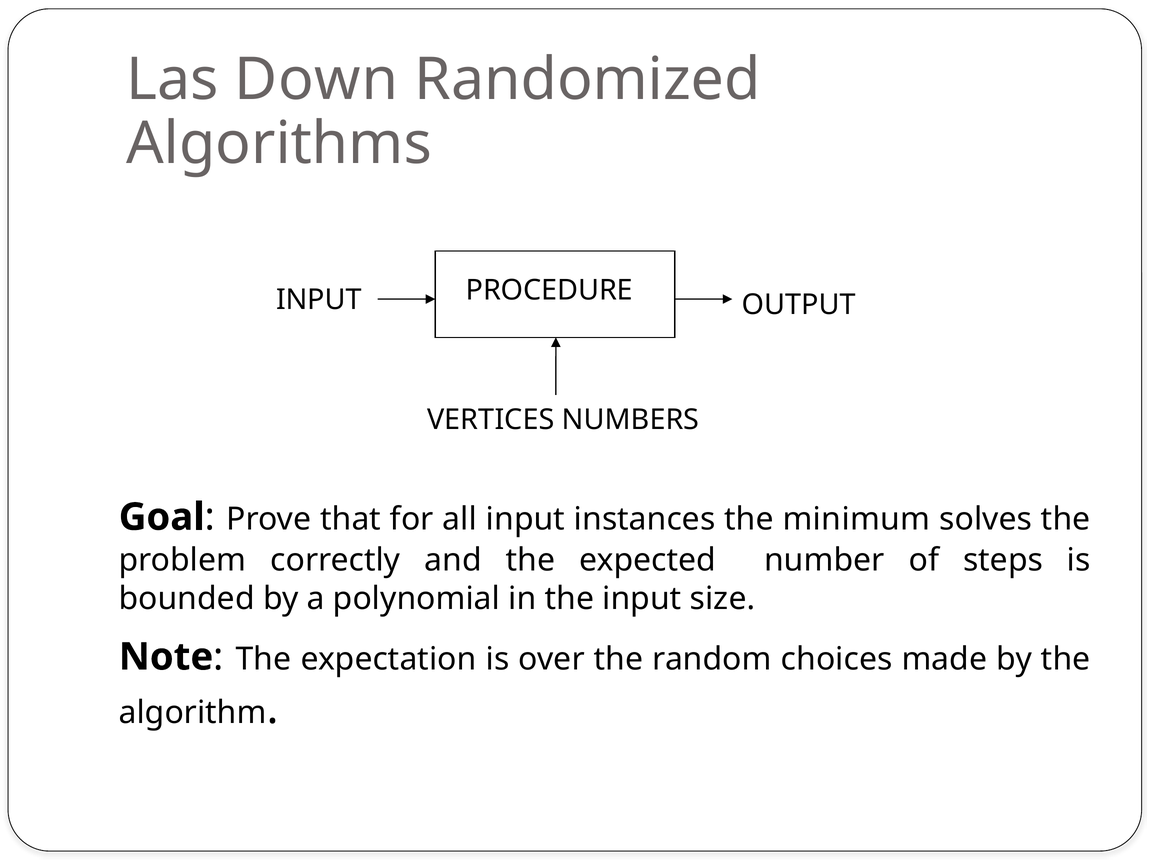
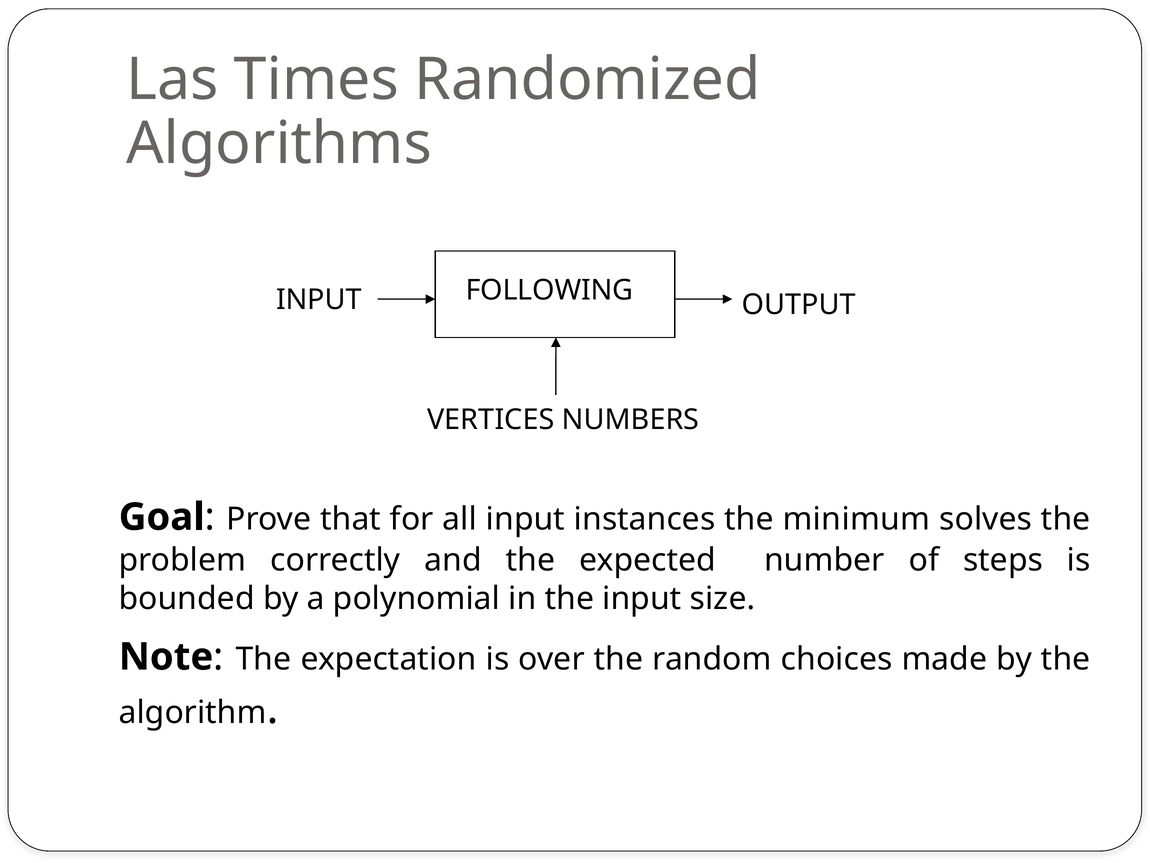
Down: Down -> Times (316, 80)
PROCEDURE: PROCEDURE -> FOLLOWING (549, 290)
